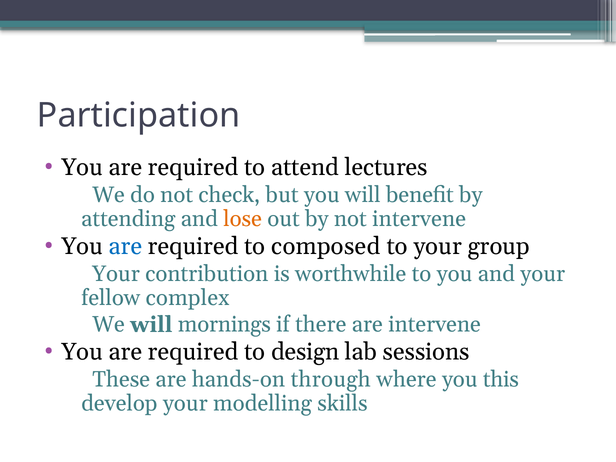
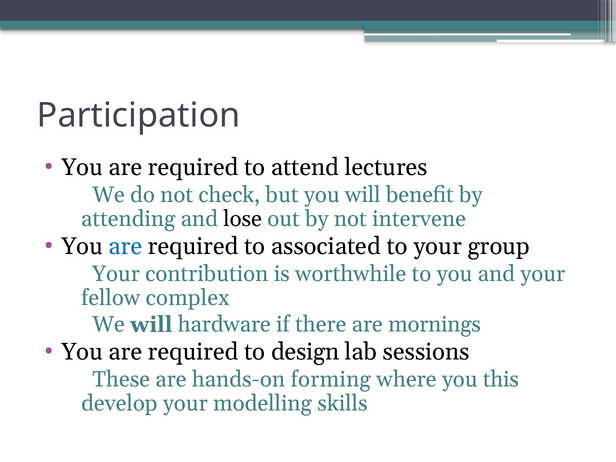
lose colour: orange -> black (243, 219)
composed: composed -> associated (326, 246)
mornings: mornings -> hardware (224, 325)
are intervene: intervene -> mornings (435, 325)
through: through -> forming (331, 380)
